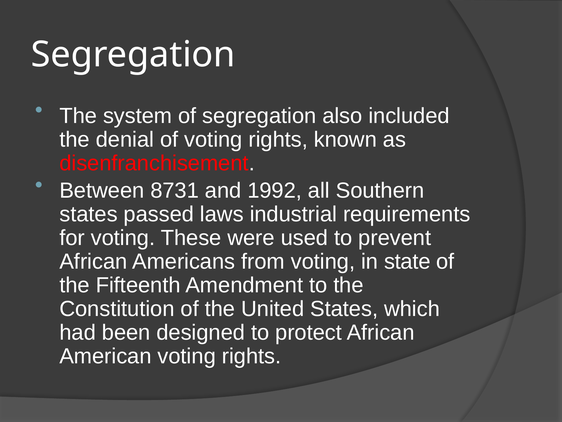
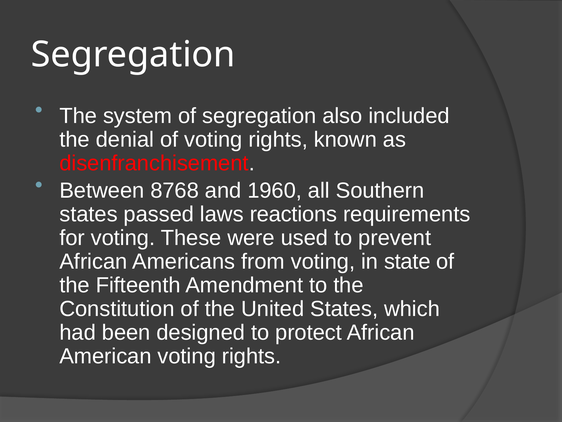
8731: 8731 -> 8768 (175, 191)
1992: 1992 -> 1960 (275, 191)
industrial: industrial -> reactions (293, 214)
